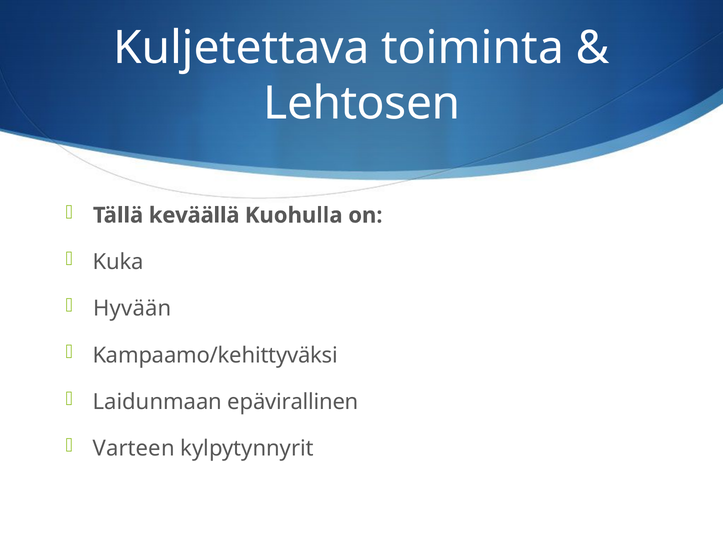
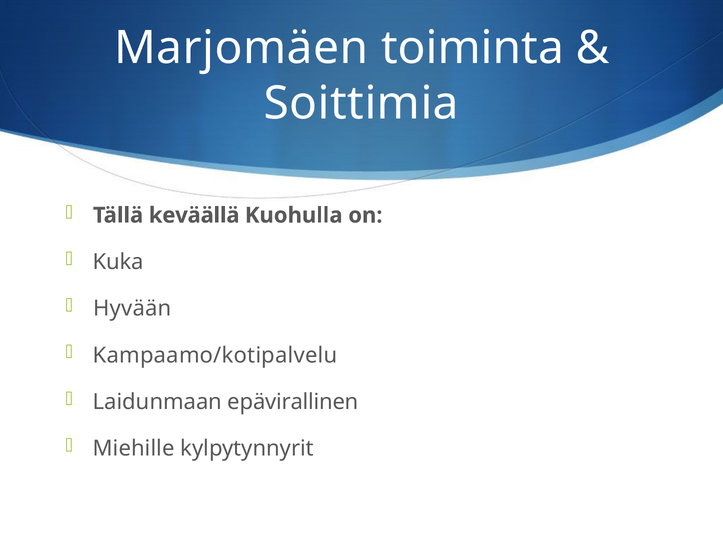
Kuljetettava: Kuljetettava -> Marjomäen (241, 48)
Lehtosen: Lehtosen -> Soittimia (361, 103)
Kampaamo/kehittyväksi: Kampaamo/kehittyväksi -> Kampaamo/kotipalvelu (215, 355)
Varteen: Varteen -> Miehille (134, 448)
